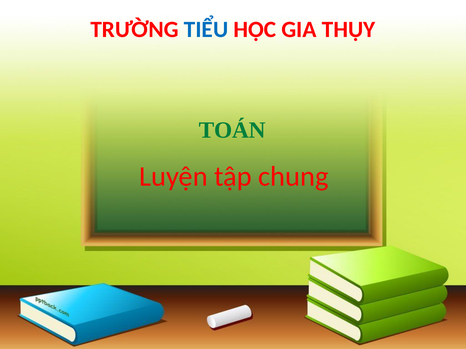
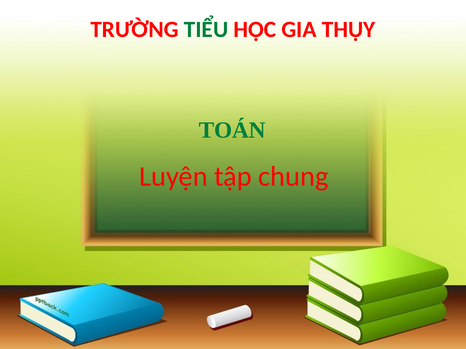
TIỂU colour: blue -> green (206, 30)
